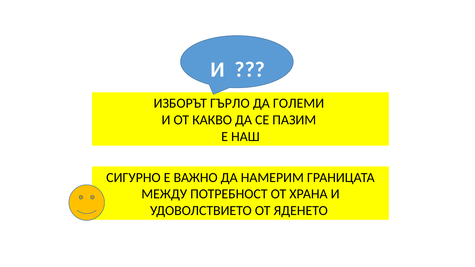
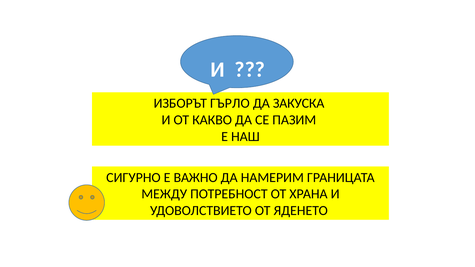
ГОЛЕМИ: ГОЛЕМИ -> ЗАКУСКА (299, 103)
